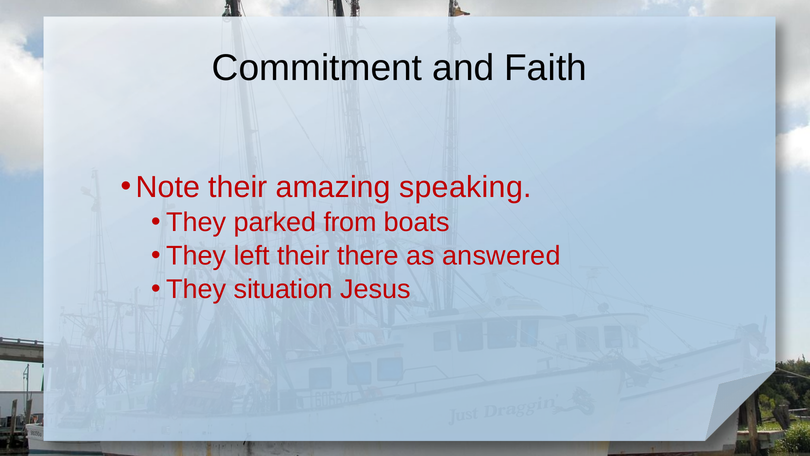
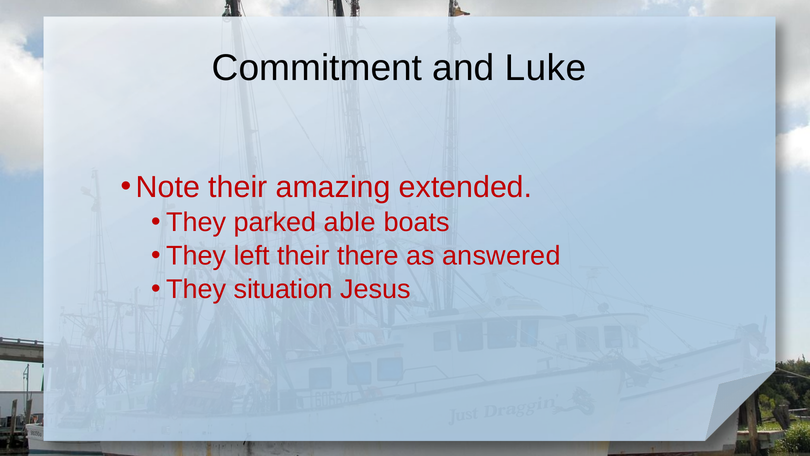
Faith: Faith -> Luke (545, 68)
speaking: speaking -> extended (466, 187)
from: from -> able (350, 222)
